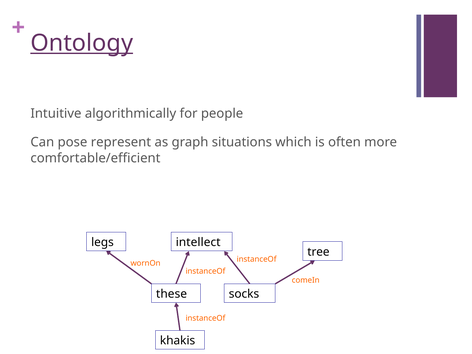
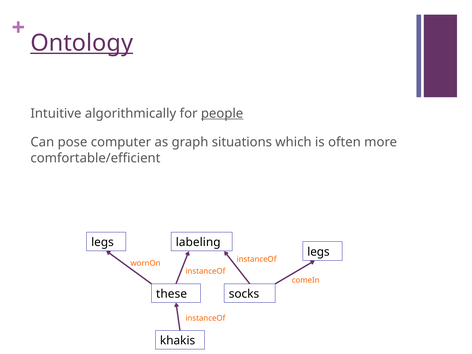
people underline: none -> present (222, 113)
represent: represent -> computer (121, 142)
intellect: intellect -> labeling (198, 242)
tree: tree -> legs (318, 252)
